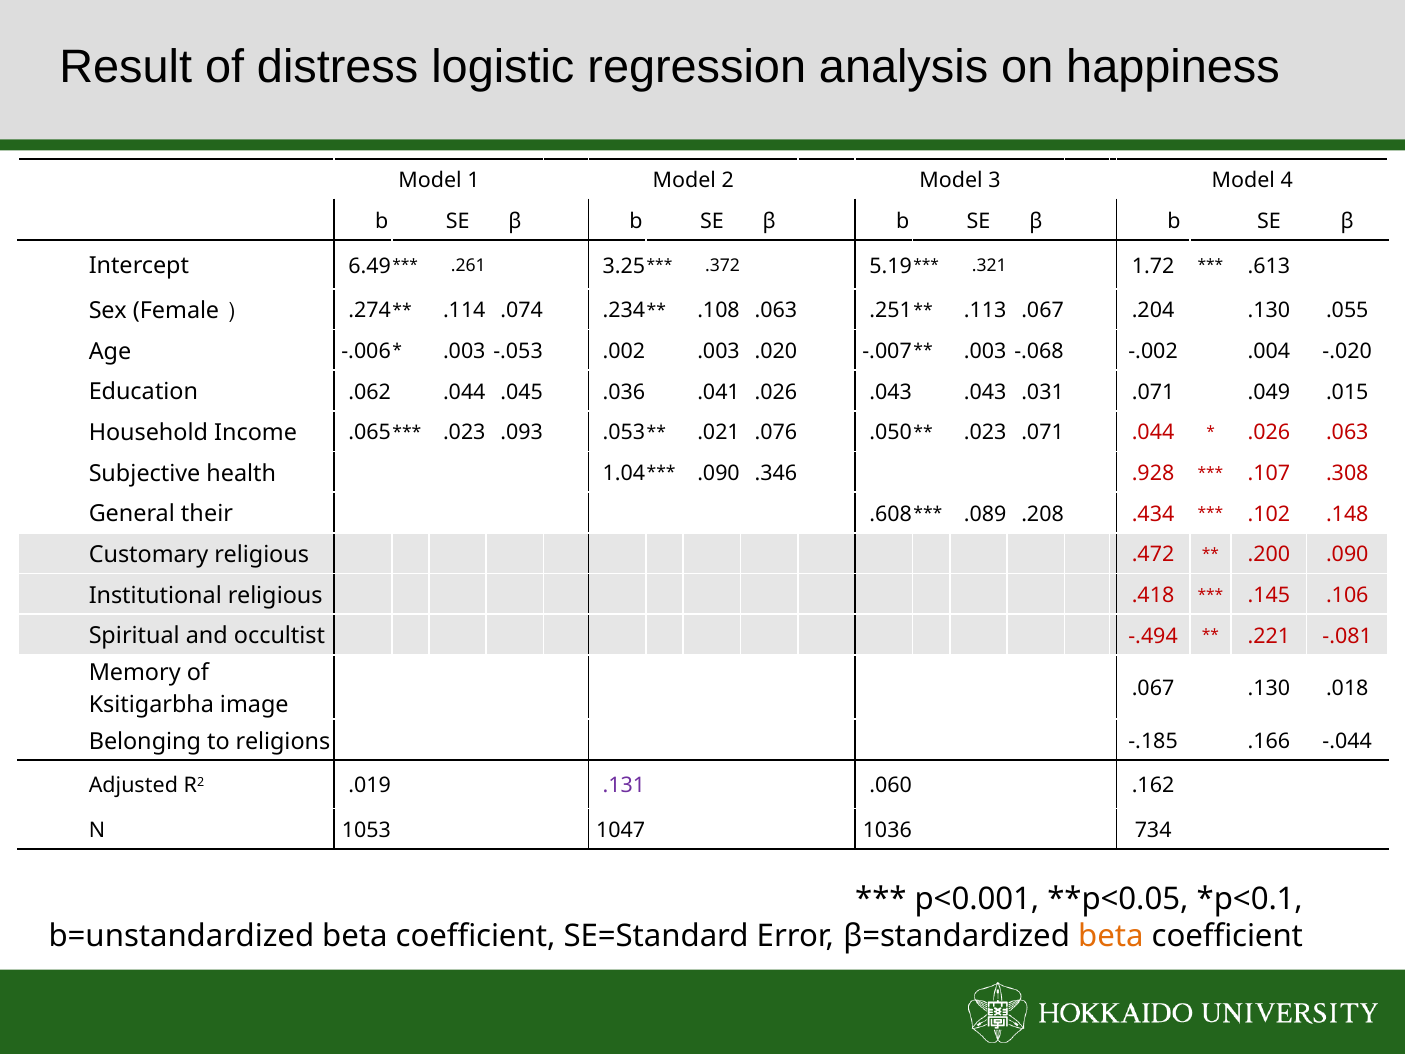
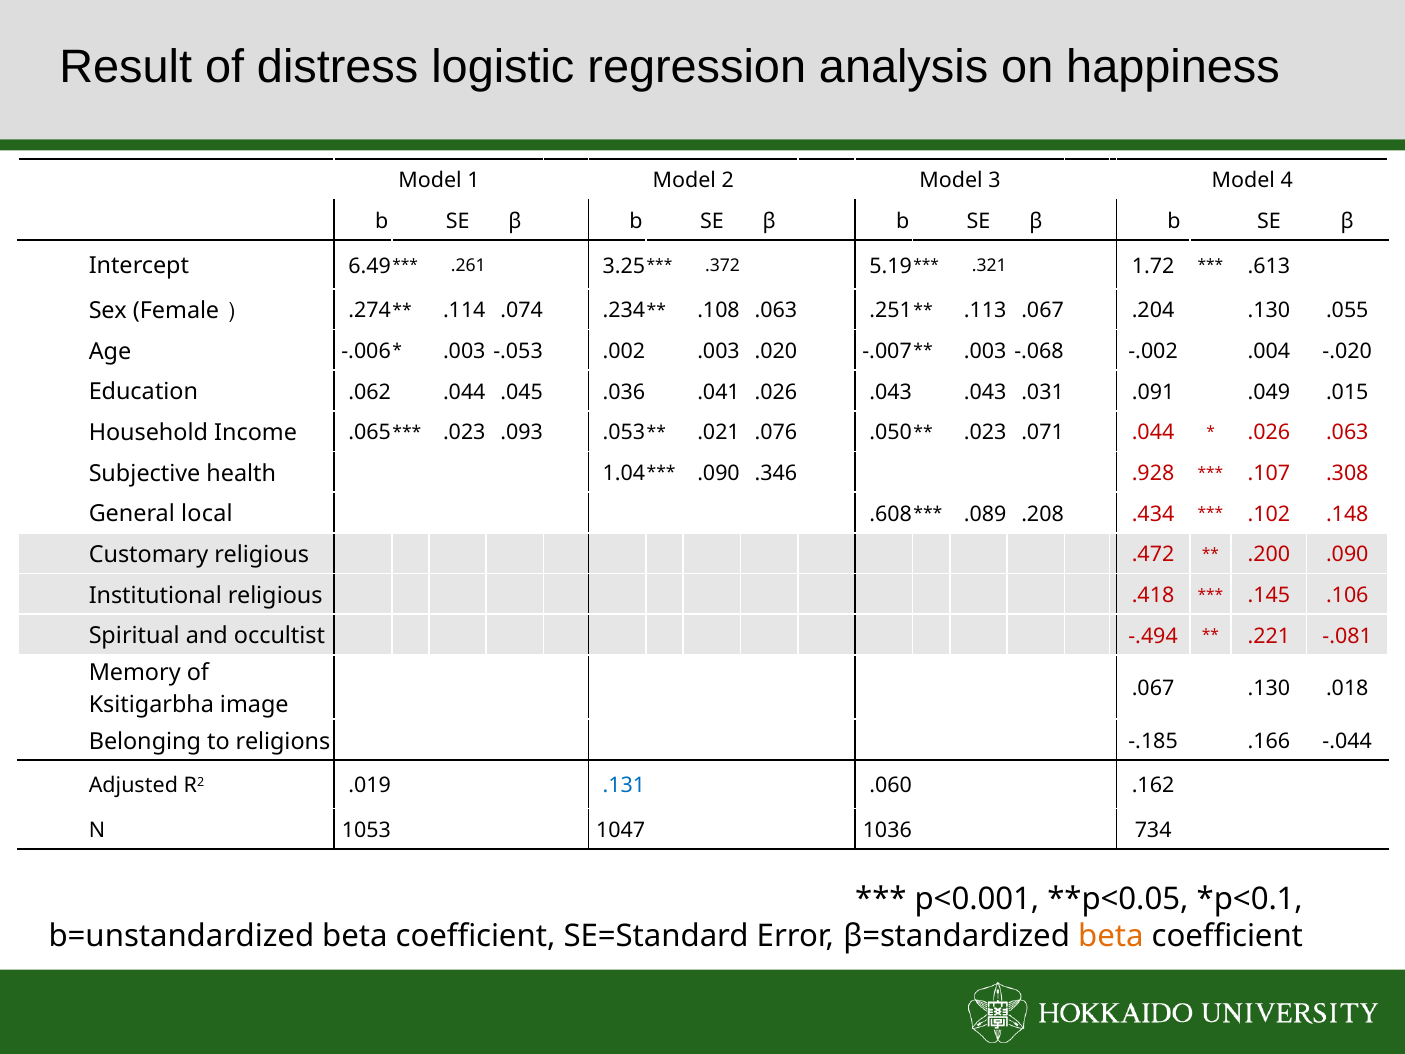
.031 .071: .071 -> .091 (1153, 392)
their: their -> local (207, 514)
.131 colour: purple -> blue (624, 786)
